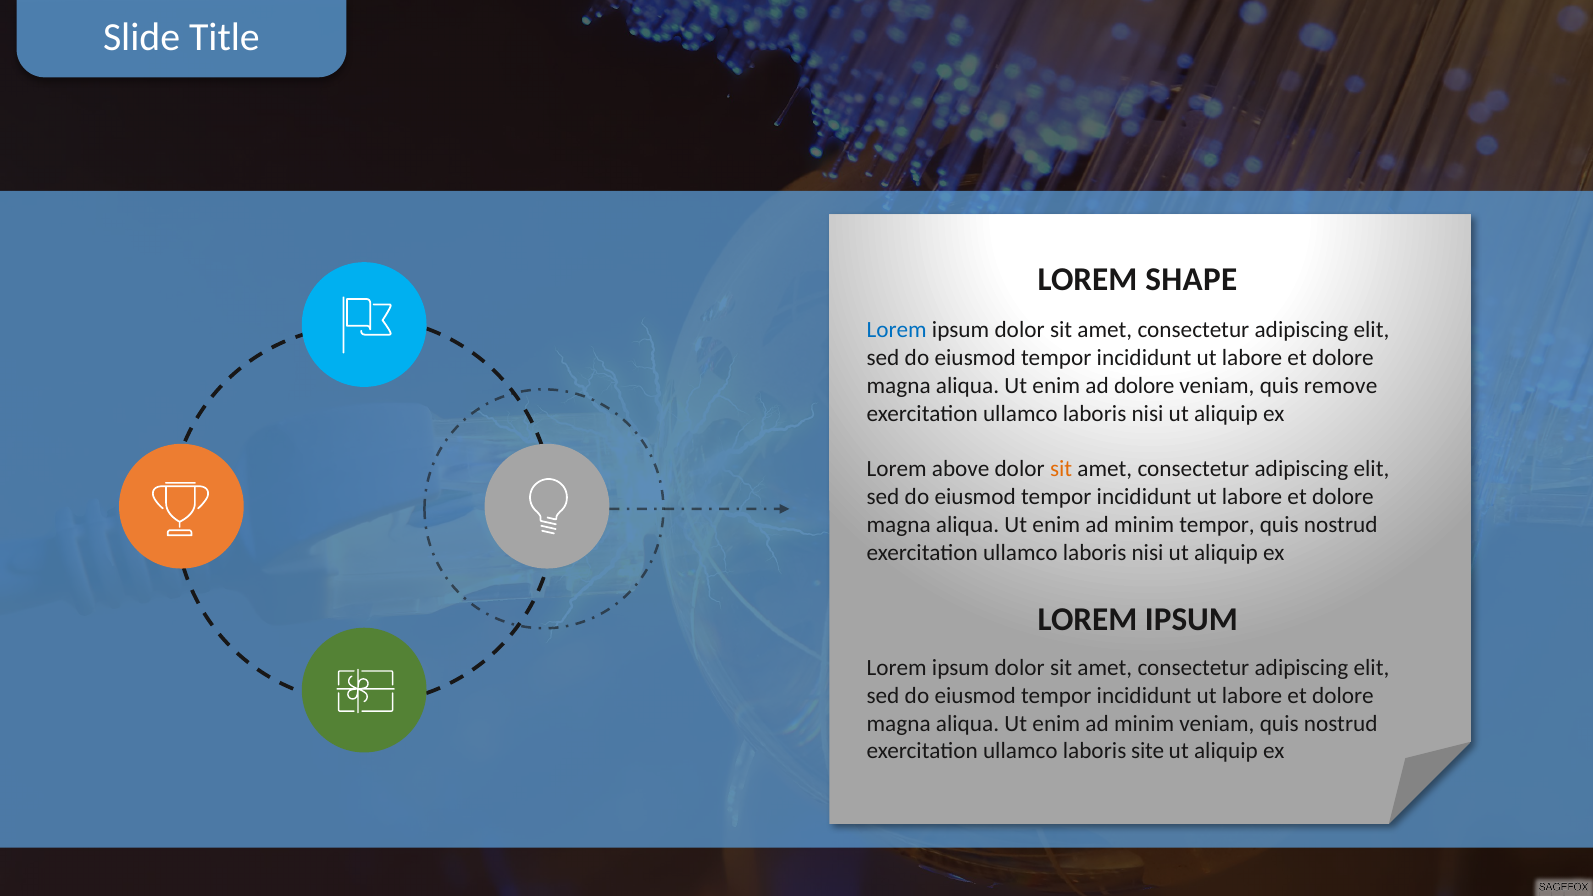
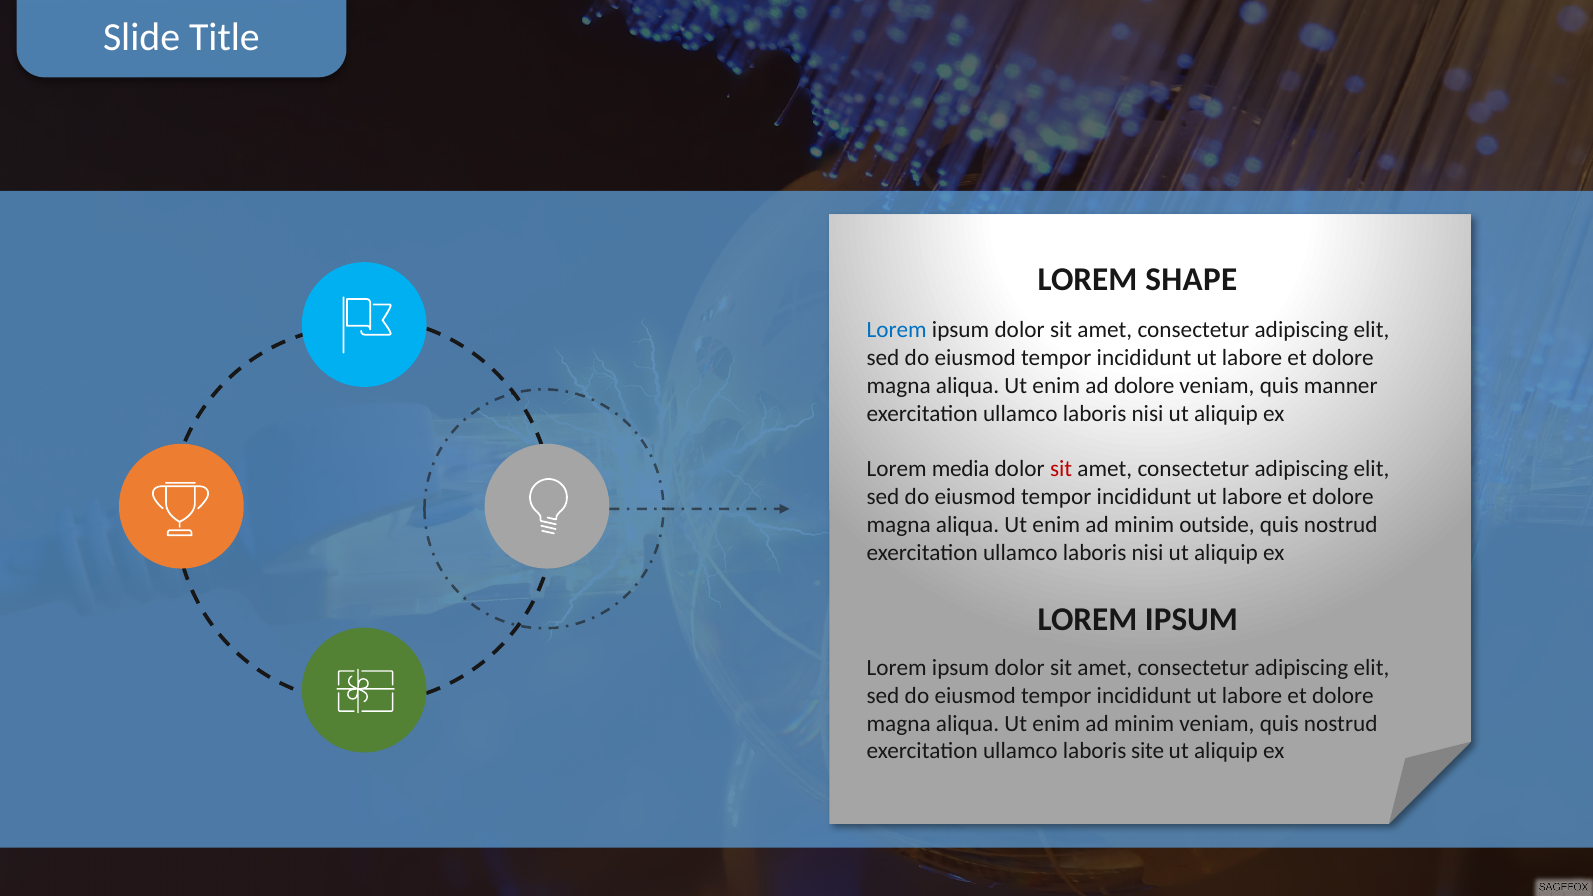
remove: remove -> manner (1341, 386)
above: above -> media (961, 469)
sit colour: orange -> red (1061, 469)
minim tempor: tempor -> outside (1217, 525)
